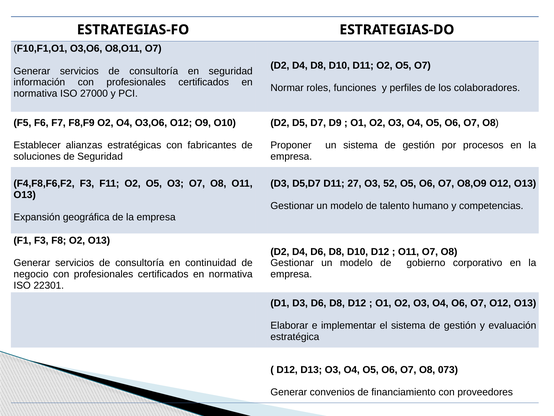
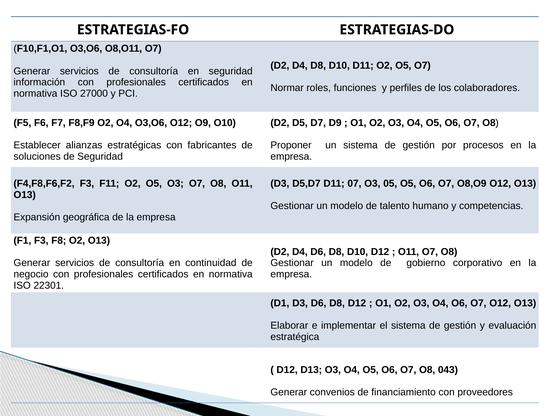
27: 27 -> 07 (354, 183)
52: 52 -> 05 (390, 183)
073: 073 -> 043 (448, 369)
